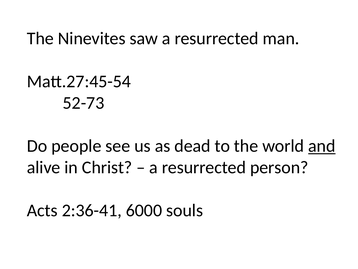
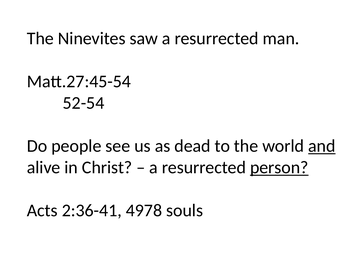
52-73: 52-73 -> 52-54 (83, 103)
person underline: none -> present (279, 167)
6000: 6000 -> 4978 (144, 210)
